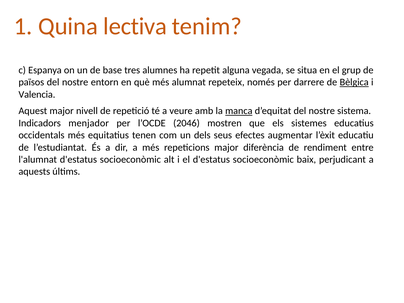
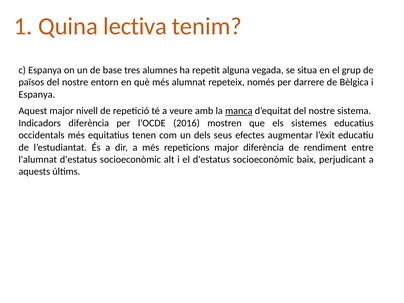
Bèlgica underline: present -> none (354, 82)
Valencia: Valencia -> Espanya (37, 94)
Indicadors menjador: menjador -> diferència (89, 123)
2046: 2046 -> 2016 (186, 123)
